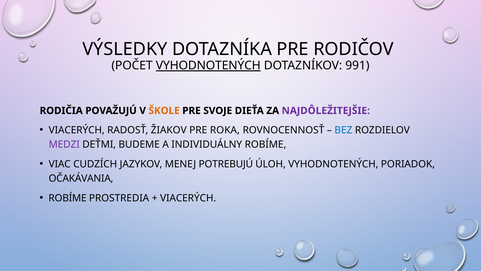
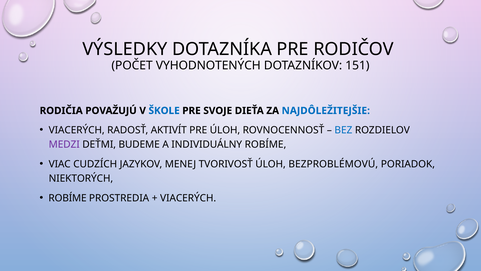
VYHODNOTENÝCH underline: present -> none (208, 66)
991: 991 -> 151 (357, 66)
ŠKOLE colour: orange -> blue (164, 111)
NAJDÔLEŽITEJŠIE colour: purple -> blue (326, 111)
ŽIAKOV: ŽIAKOV -> AKTIVÍT (169, 130)
PRE ROKA: ROKA -> ÚLOH (225, 130)
POTREBUJÚ: POTREBUJÚ -> TVORIVOSŤ (226, 164)
ÚLOH VYHODNOTENÝCH: VYHODNOTENÝCH -> BEZPROBLÉMOVÚ (333, 164)
OČAKÁVANIA: OČAKÁVANIA -> NIEKTORÝCH (81, 178)
